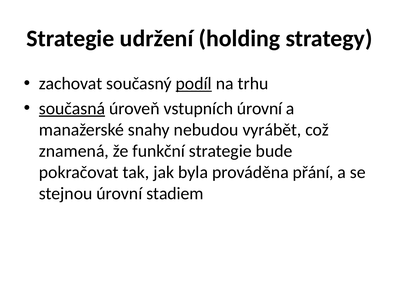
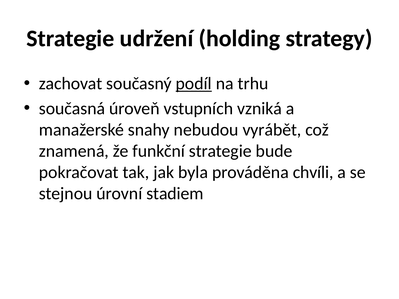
současná underline: present -> none (72, 109)
vstupních úrovní: úrovní -> vzniká (260, 109)
přání: přání -> chvíli (313, 172)
